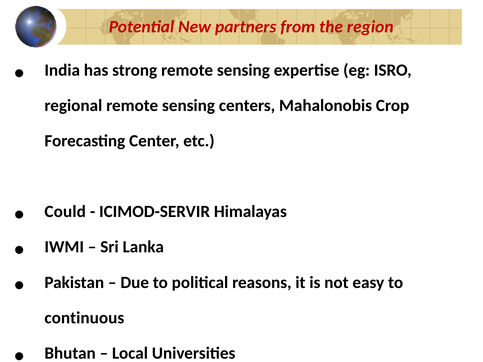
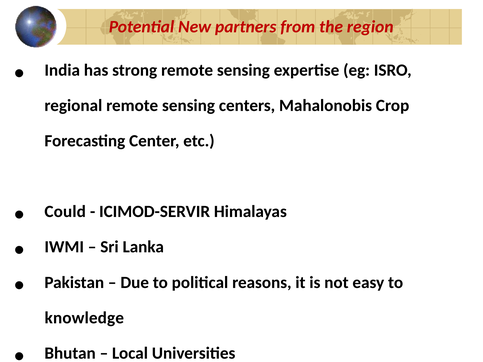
continuous: continuous -> knowledge (84, 318)
